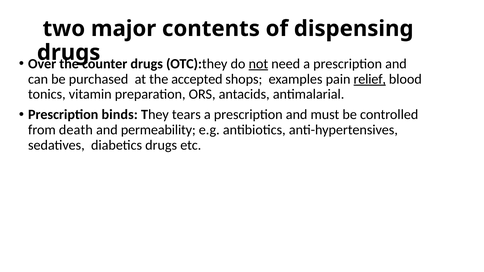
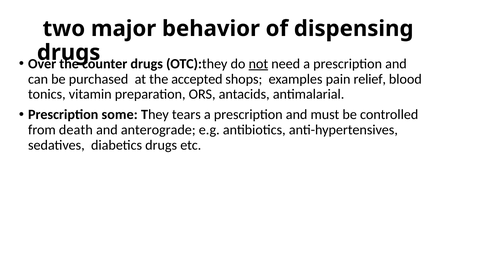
contents: contents -> behavior (211, 29)
relief underline: present -> none (370, 79)
binds: binds -> some (120, 115)
permeability: permeability -> anterograde (158, 130)
